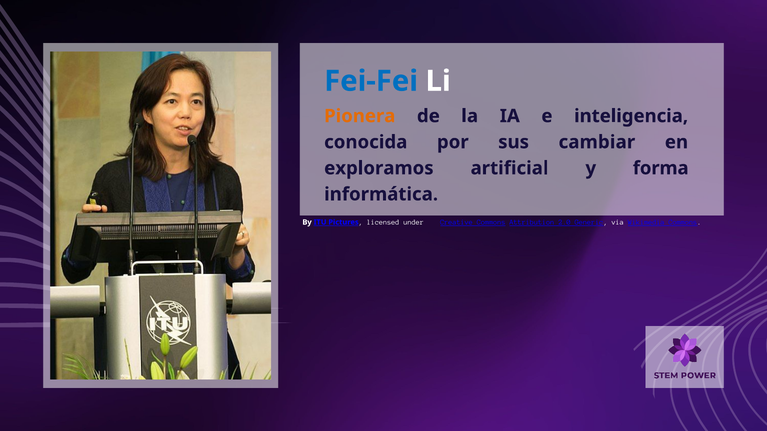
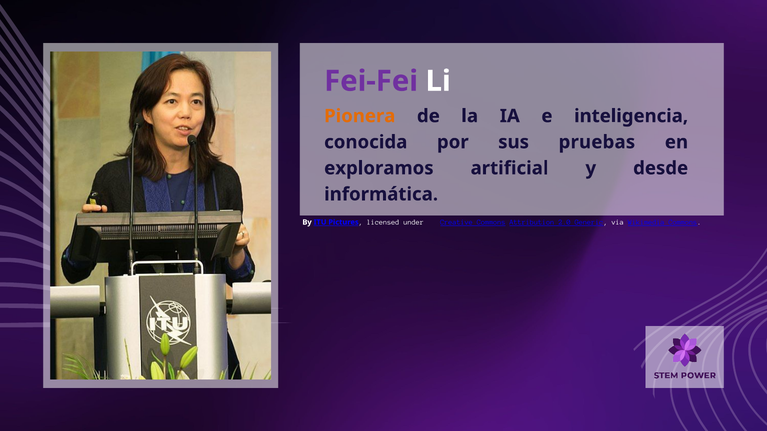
Fei-Fei colour: blue -> purple (371, 81)
cambiar: cambiar -> pruebas (597, 142)
forma: forma -> desde (661, 168)
